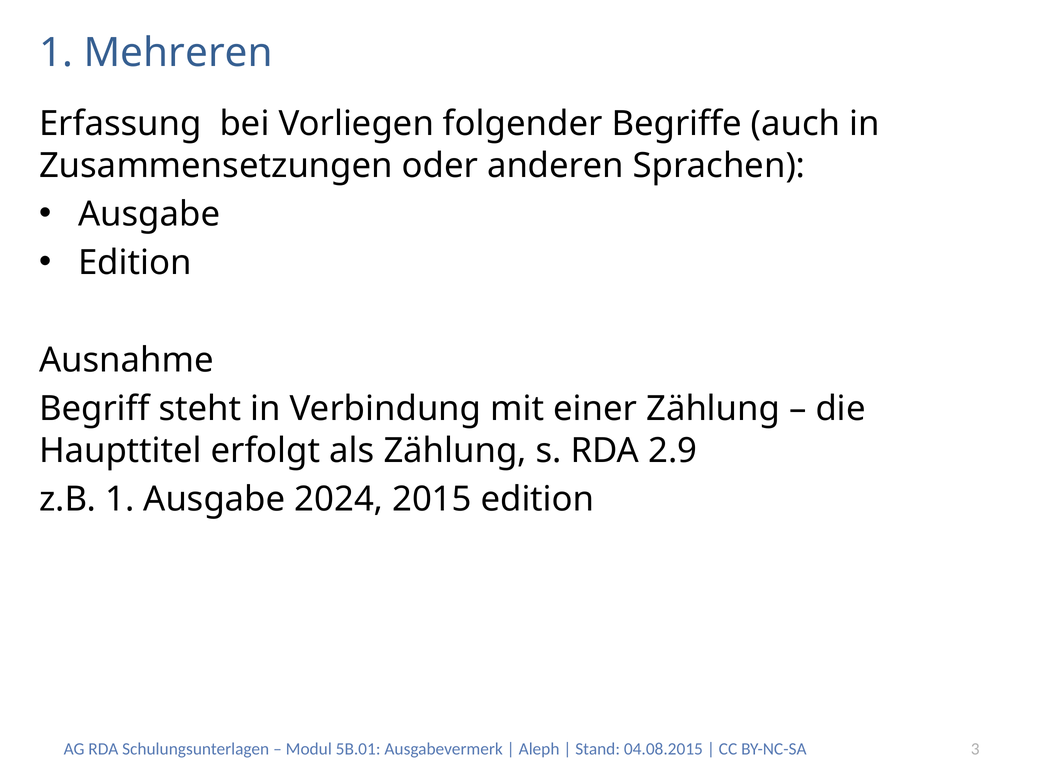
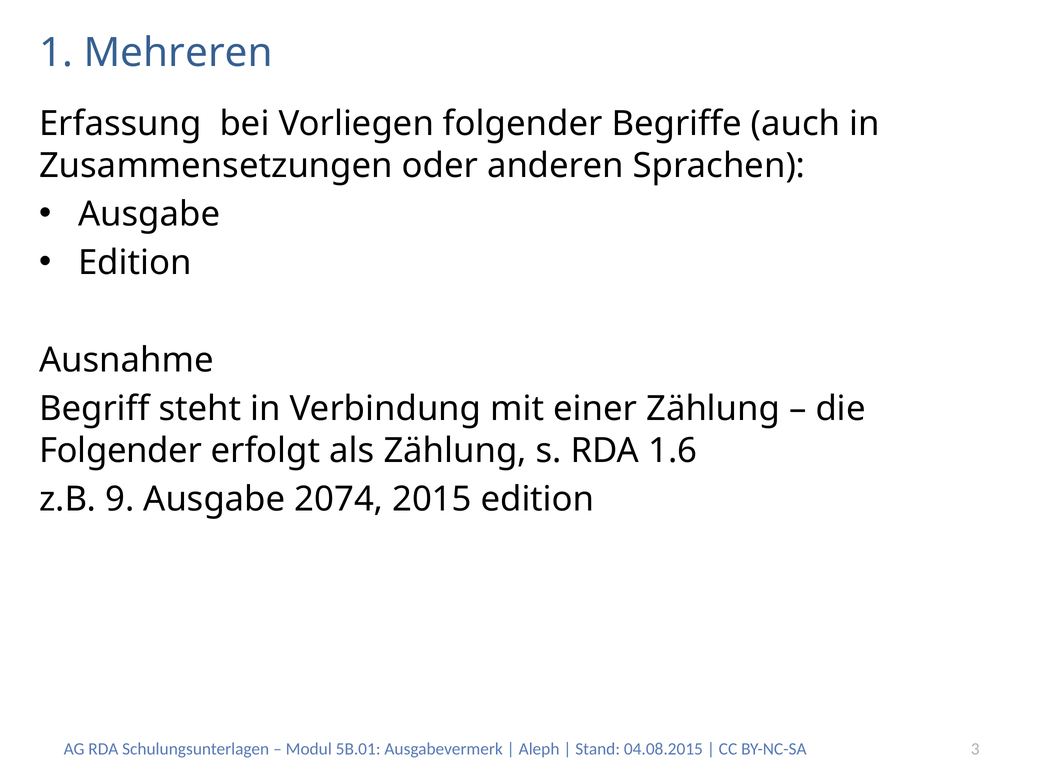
Haupttitel: Haupttitel -> Folgender (121, 450)
2.9: 2.9 -> 1.6 (673, 450)
z.B 1: 1 -> 9 (120, 499)
2024: 2024 -> 2074 (339, 499)
